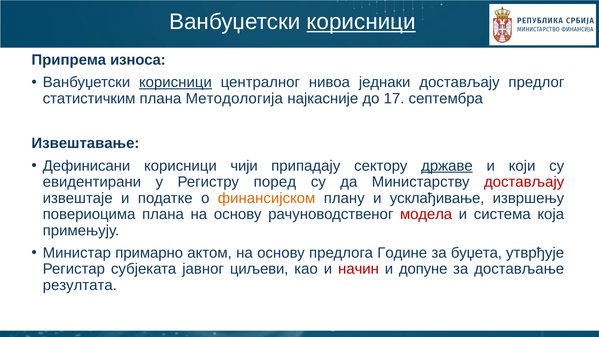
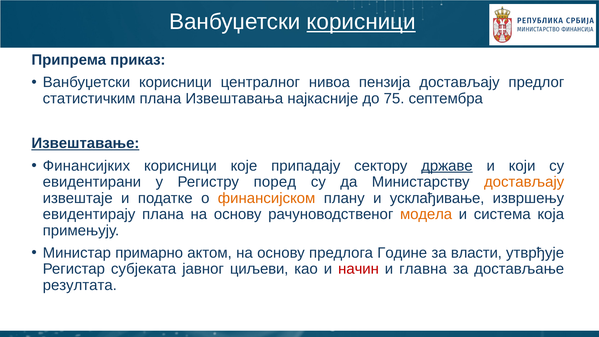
износа: износа -> приказ (138, 60)
корисници underline: present -> none (175, 82)
једнаки: једнаки -> пензија (385, 82)
Методологија: Методологија -> Извештавања (234, 99)
17: 17 -> 75 (394, 99)
Извештавање underline: none -> present (85, 143)
Дефинисани: Дефинисани -> Финансијких (86, 166)
чији: чији -> које (244, 166)
достављају colour: red -> orange (524, 182)
повериоцима: повериоцима -> евидентирају (89, 214)
модела colour: red -> orange (426, 214)
буџета: буџета -> власти (476, 253)
допуне: допуне -> главна (423, 269)
